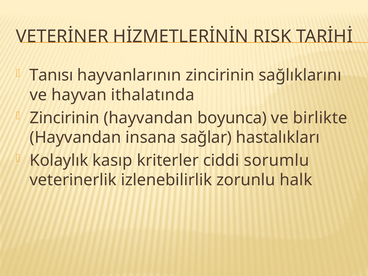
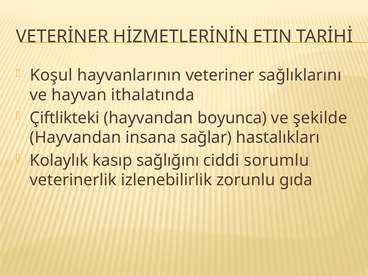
RISK: RISK -> ETIN (272, 37)
Tanısı: Tanısı -> Koşul (51, 75)
hayvanlarının zincirinin: zincirinin -> veteriner (220, 75)
Zincirinin: Zincirinin -> Çiftlikteki (65, 118)
birlikte: birlikte -> şekilde (320, 118)
kriterler: kriterler -> sağlığını (168, 160)
halk: halk -> gıda (296, 180)
